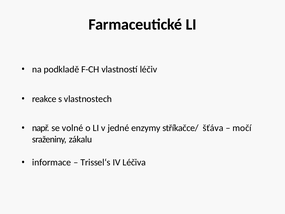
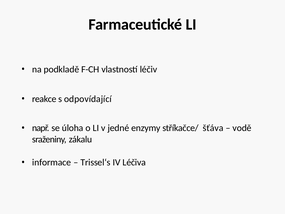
vlastnostech: vlastnostech -> odpovídající (88, 99)
volné: volné -> úloha (73, 128)
močí: močí -> vodě (242, 128)
